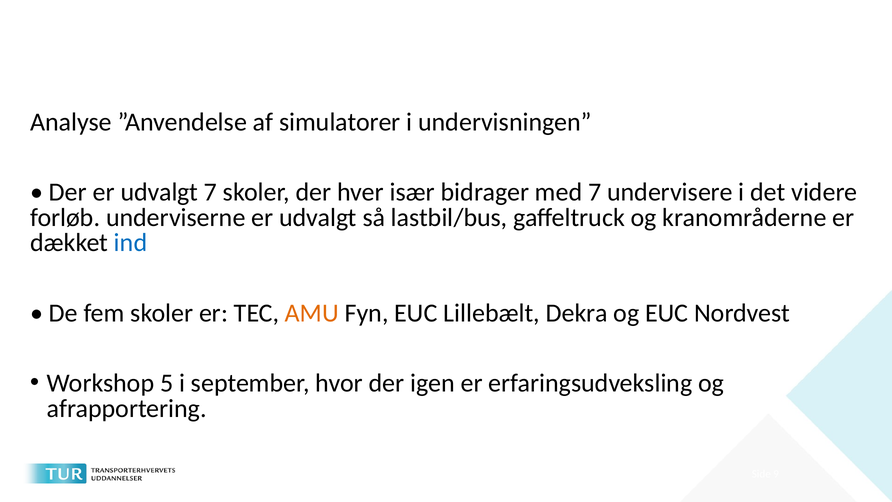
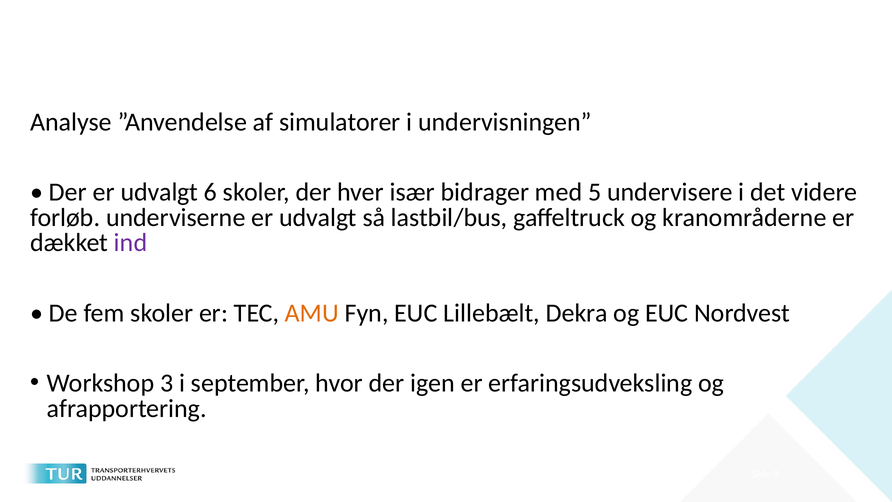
udvalgt 7: 7 -> 6 (211, 192)
med 7: 7 -> 5 (595, 192)
ind colour: blue -> purple (131, 243)
5: 5 -> 3 (167, 383)
